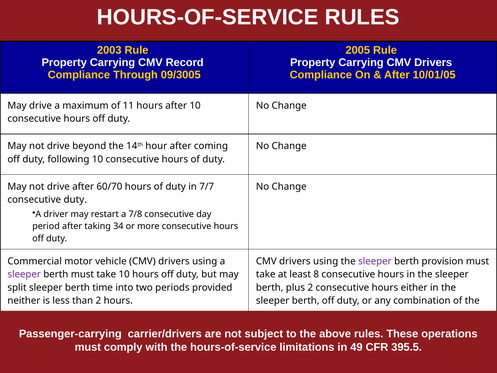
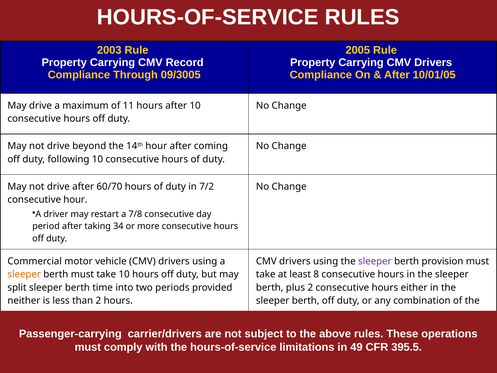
7/7: 7/7 -> 7/2 (207, 186)
consecutive duty: duty -> hour (75, 200)
sleeper colour: purple -> orange (24, 274)
